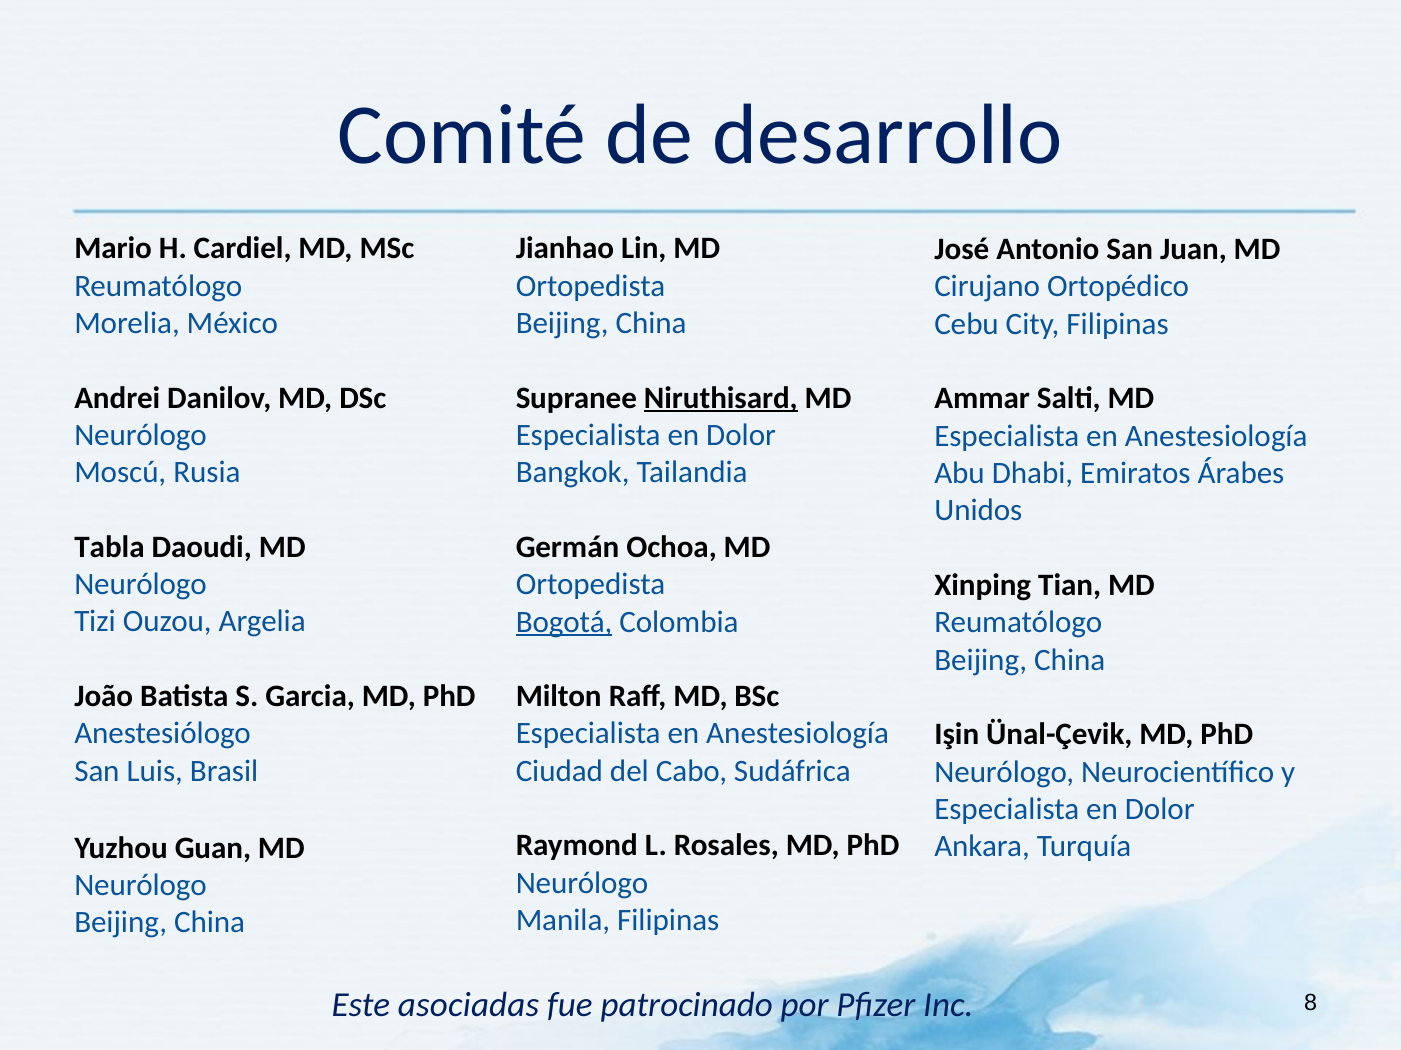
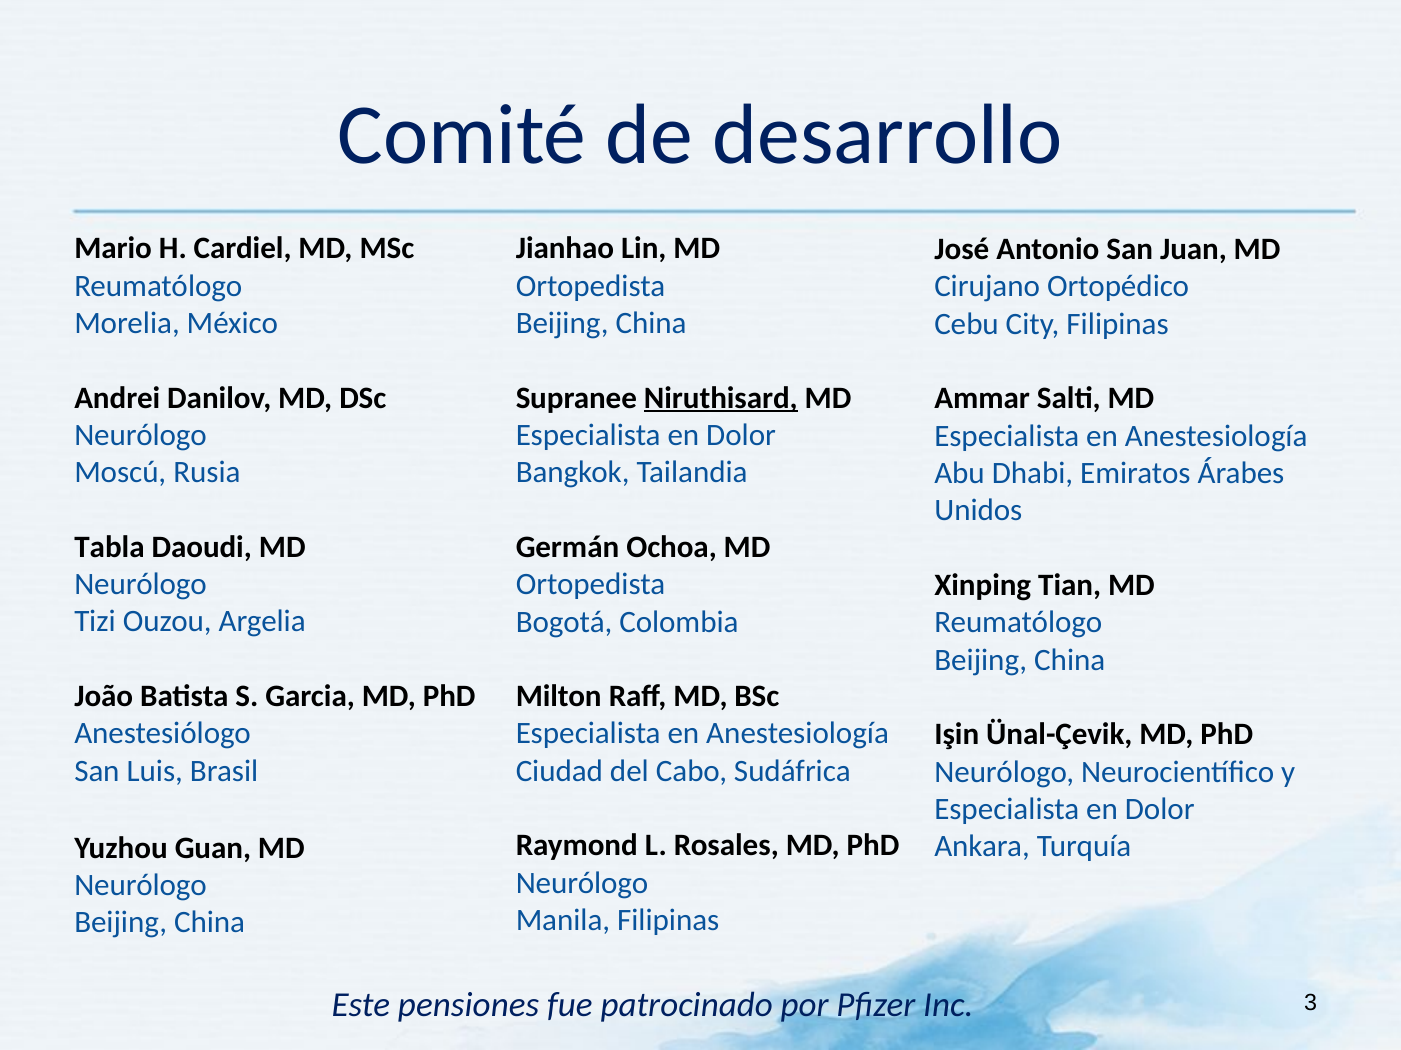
Bogotá underline: present -> none (564, 622)
asociadas: asociadas -> pensiones (469, 1006)
8: 8 -> 3 (1311, 1003)
